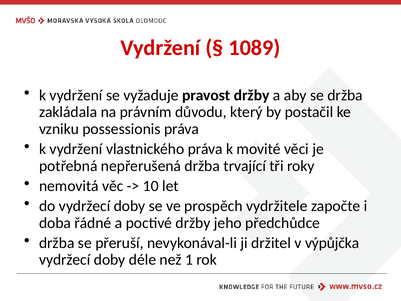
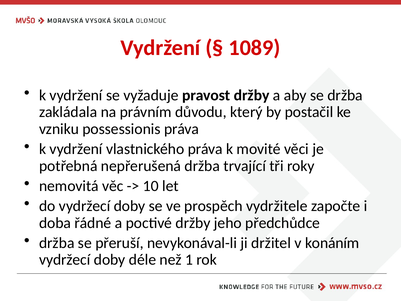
výpůjčka: výpůjčka -> konáním (332, 243)
